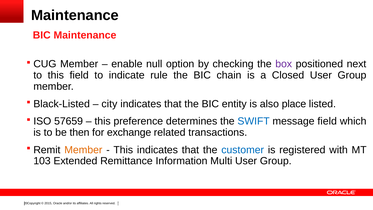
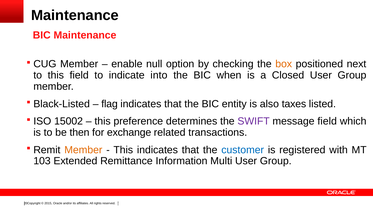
box colour: purple -> orange (284, 64)
rule: rule -> into (159, 75)
chain: chain -> when (229, 75)
city: city -> flag (110, 104)
place: place -> taxes (294, 104)
57659: 57659 -> 15002 (69, 121)
SWIFT colour: blue -> purple (254, 121)
